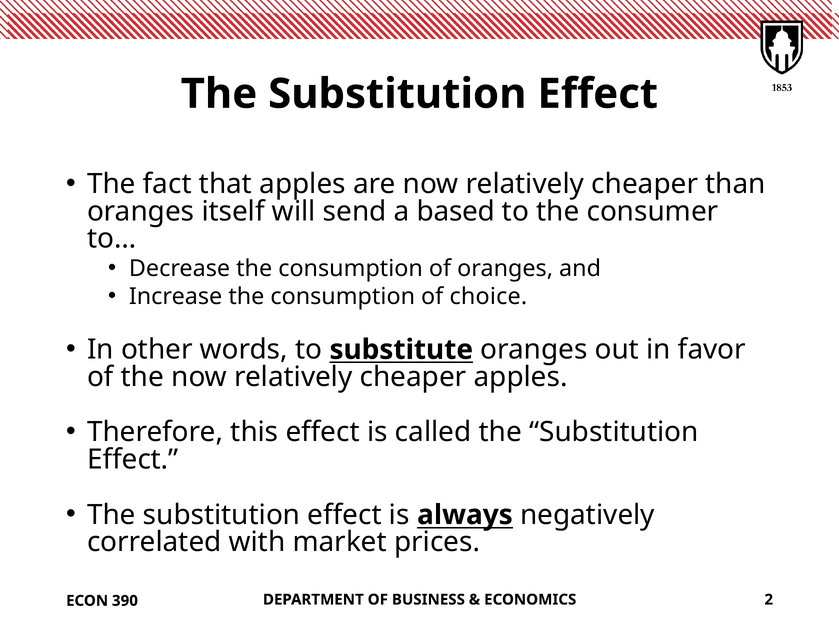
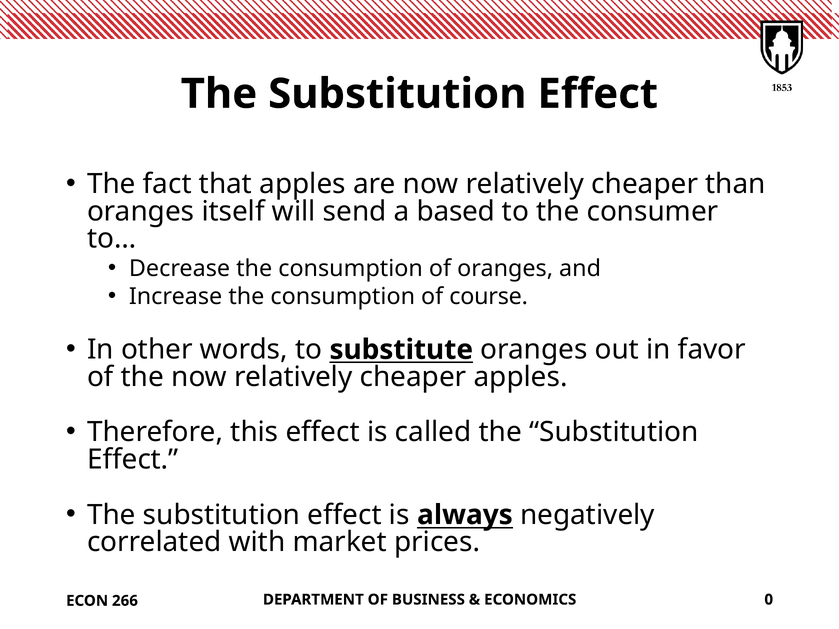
choice: choice -> course (489, 297)
2: 2 -> 0 (769, 600)
390: 390 -> 266 (125, 601)
